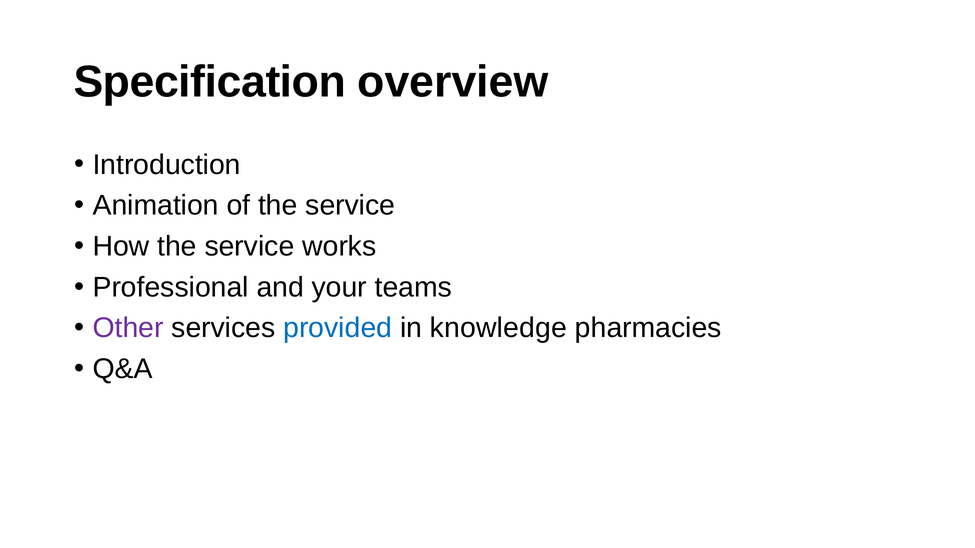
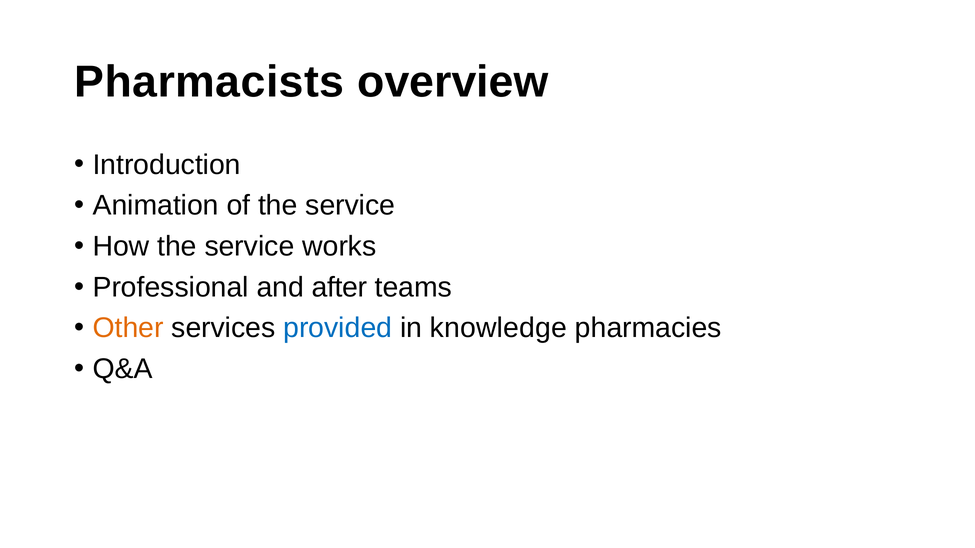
Specification: Specification -> Pharmacists (209, 82)
your: your -> after (339, 287)
Other colour: purple -> orange (128, 328)
